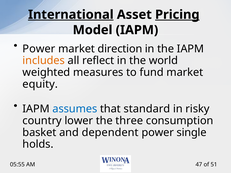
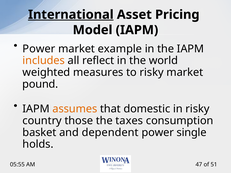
Pricing underline: present -> none (177, 15)
direction: direction -> example (120, 49)
to fund: fund -> risky (152, 72)
equity: equity -> pound (40, 84)
assumes colour: blue -> orange (75, 109)
standard: standard -> domestic (147, 109)
lower: lower -> those (79, 121)
three: three -> taxes (129, 121)
